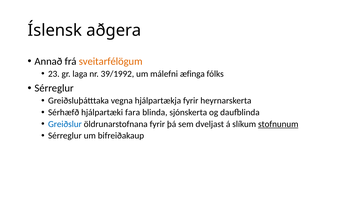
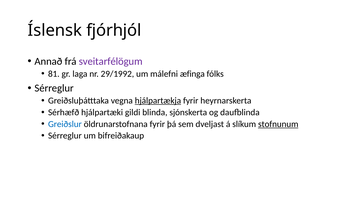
aðgera: aðgera -> fjórhjól (114, 30)
sveitarfélögum colour: orange -> purple (111, 61)
23: 23 -> 81 (54, 74)
39/1992: 39/1992 -> 29/1992 (117, 74)
hjálpartækja underline: none -> present (158, 101)
fara: fara -> gildi (133, 112)
